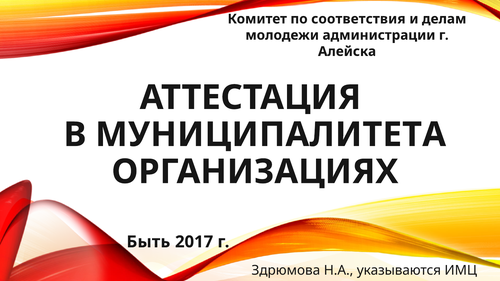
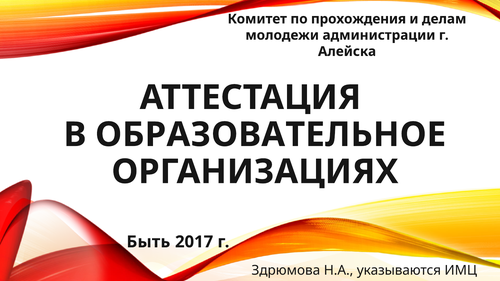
соответствия: соответствия -> прохождения (359, 19)
МУНИЦИПАЛИТЕТА: МУНИЦИПАЛИТЕТА -> ОБРАЗОВАТЕЛЬНОЕ (271, 135)
